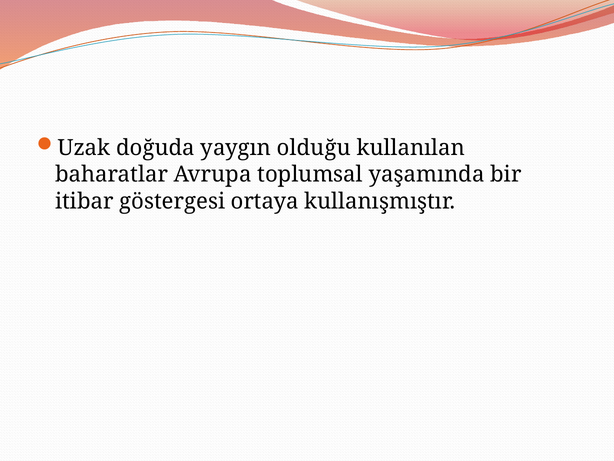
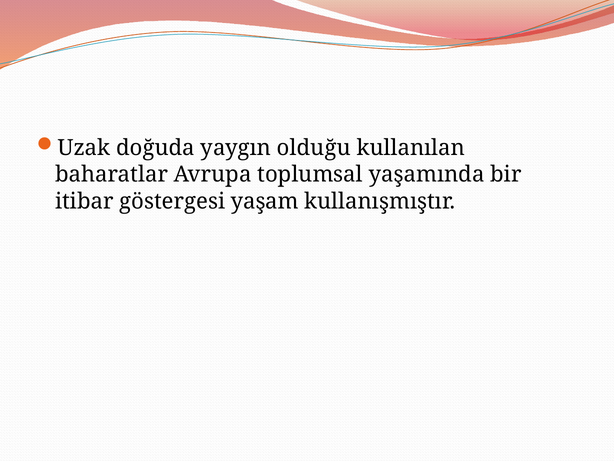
ortaya: ortaya -> yaşam (265, 201)
